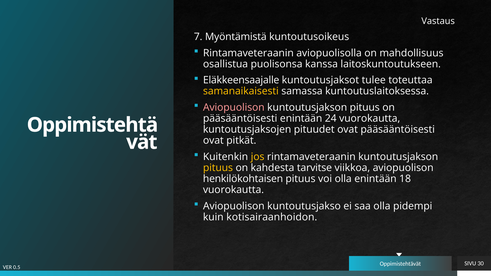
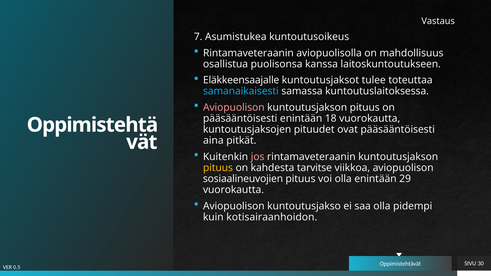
Myöntämistä: Myöntämistä -> Asumistukea (236, 37)
samanaikaisesti colour: yellow -> light blue (241, 91)
24: 24 -> 18 (331, 119)
ovat: ovat -> aina (213, 141)
jos colour: yellow -> pink (258, 157)
henkilökohtaisen: henkilökohtaisen -> sosiaalineuvojien (243, 179)
18: 18 -> 29 (405, 179)
